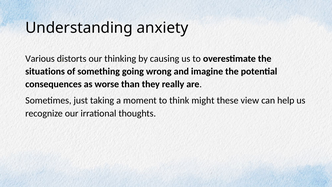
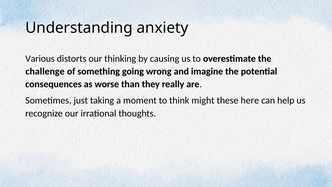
situations: situations -> challenge (45, 71)
view: view -> here (250, 100)
